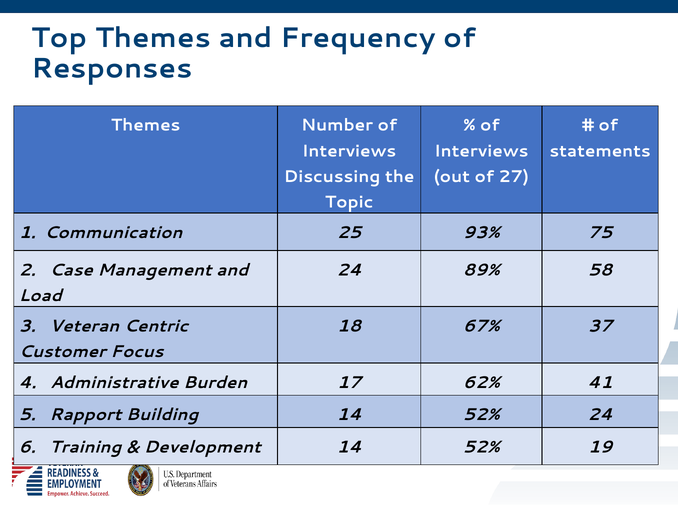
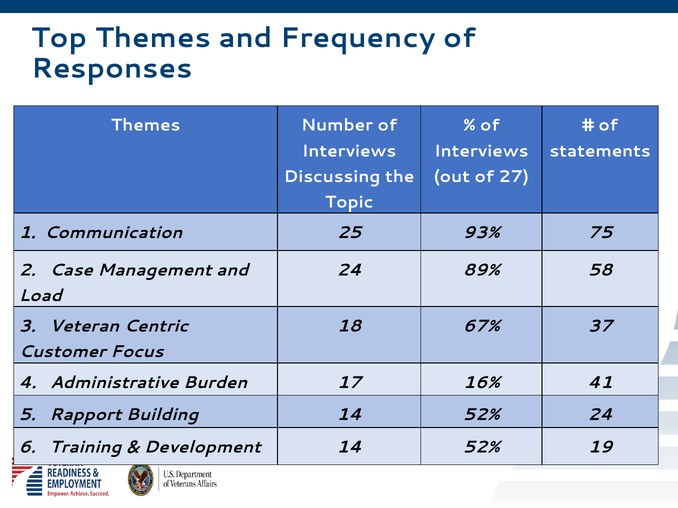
62%: 62% -> 16% (481, 383)
